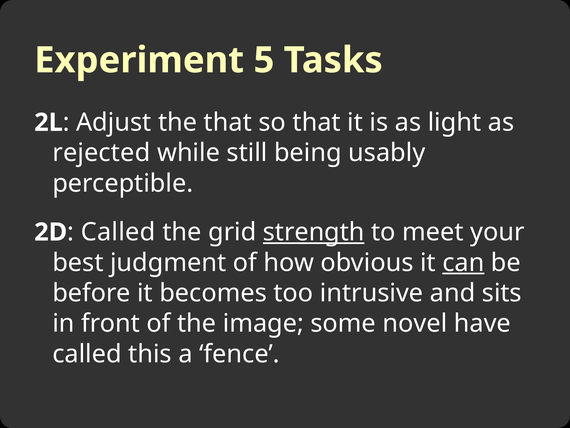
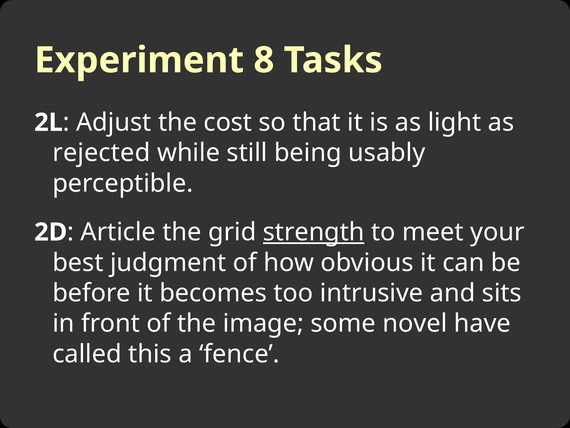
5: 5 -> 8 (264, 60)
the that: that -> cost (228, 122)
Called: Called -> Article (118, 232)
can underline: present -> none (463, 262)
